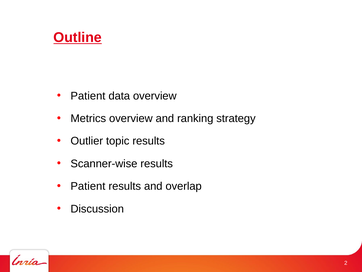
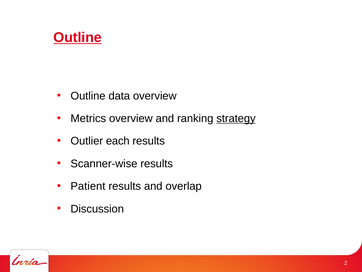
Patient: Patient -> Outline (88, 96)
strategy underline: none -> present (236, 118)
topic: topic -> each (118, 141)
